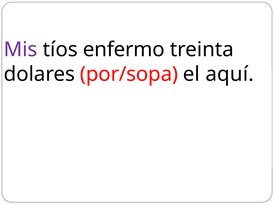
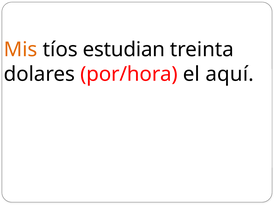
Mis colour: purple -> orange (21, 50)
enfermo: enfermo -> estudian (124, 50)
por/sopa: por/sopa -> por/hora (129, 74)
